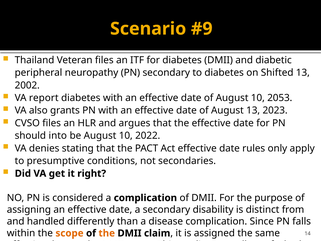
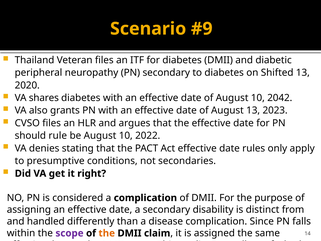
2002: 2002 -> 2020 (27, 85)
report: report -> shares (44, 98)
2053: 2053 -> 2042 (280, 98)
into: into -> rule (58, 136)
scope colour: orange -> purple (70, 233)
